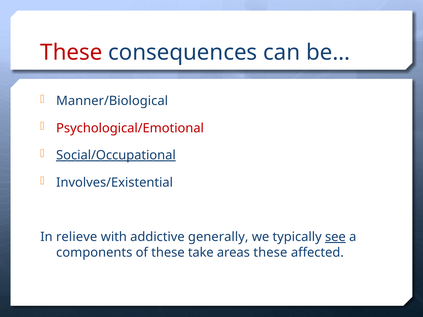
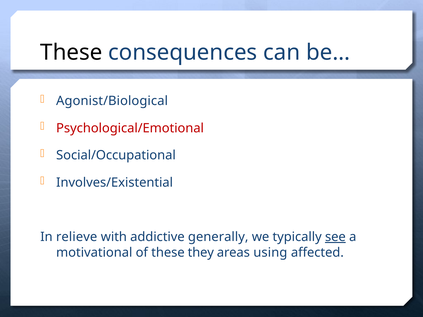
These colour: red -> black (71, 53)
Manner/Biological: Manner/Biological -> Agonist/Biological (112, 101)
Social/Occupational underline: present -> none (116, 155)
components: components -> motivational (94, 253)
take: take -> they (201, 253)
areas these: these -> using (270, 253)
